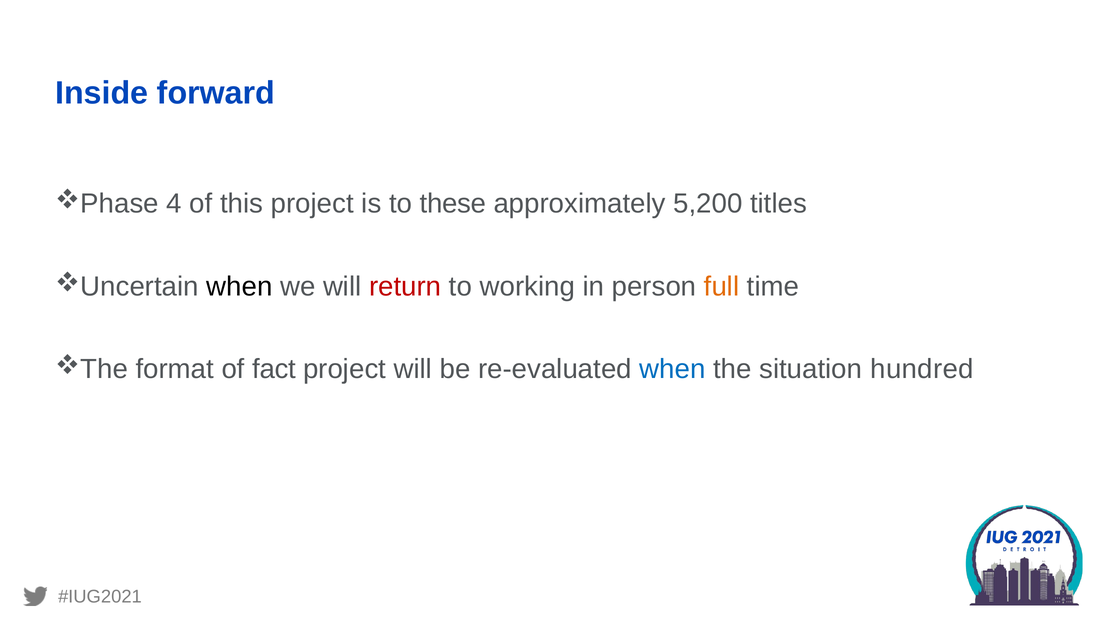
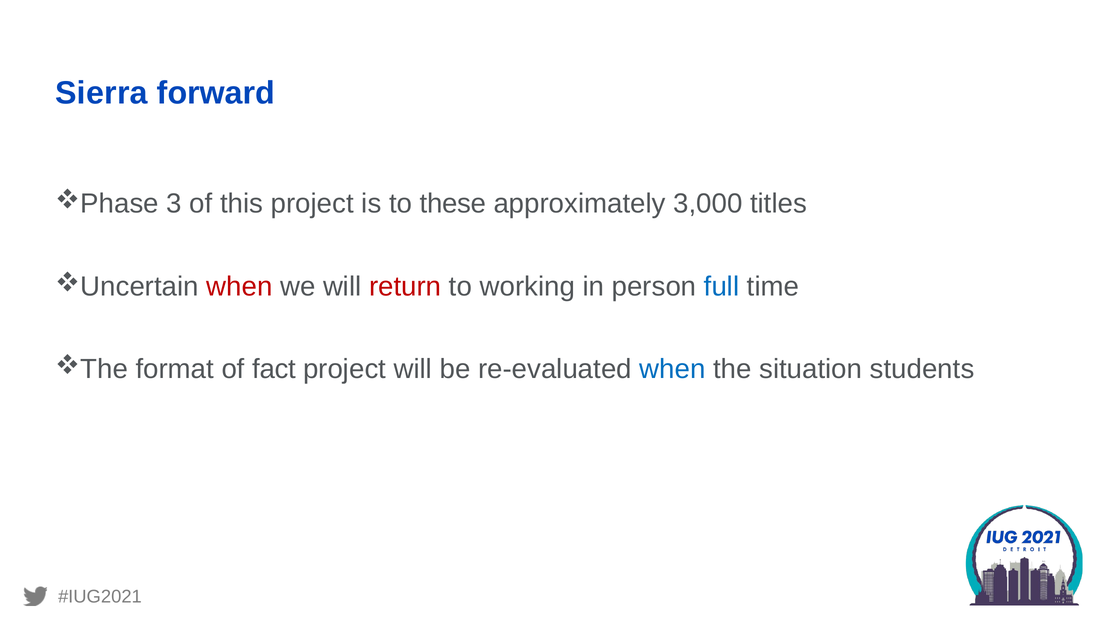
Inside: Inside -> Sierra (101, 93)
4: 4 -> 3 (174, 204)
5,200: 5,200 -> 3,000 (708, 204)
when colour: black -> red (239, 287)
full colour: orange -> blue (722, 287)
hundred: hundred -> students (922, 369)
